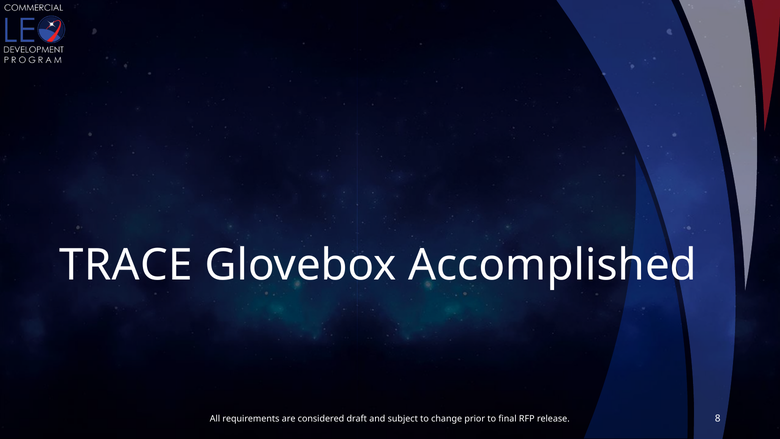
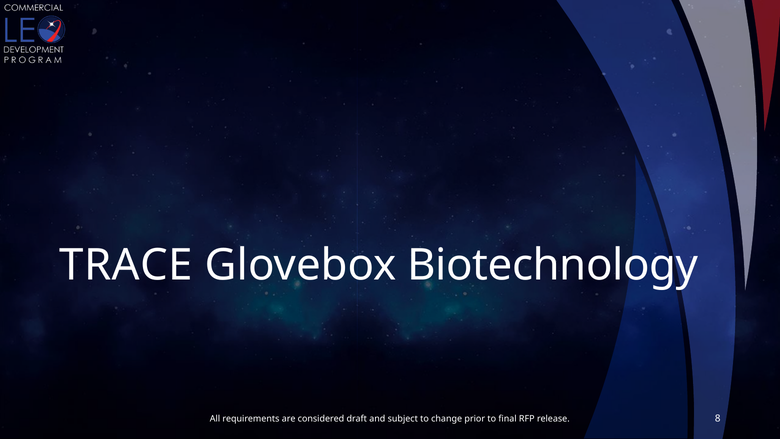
Accomplished: Accomplished -> Biotechnology (553, 265)
